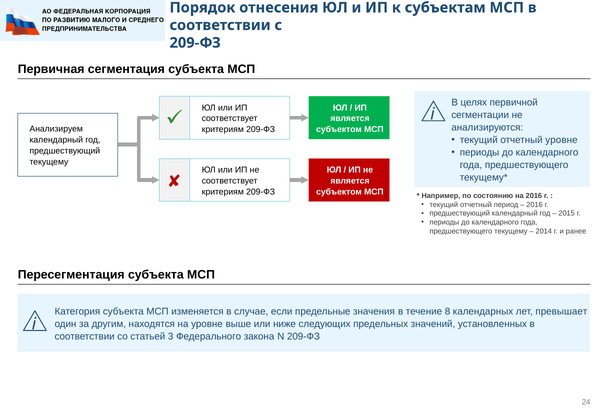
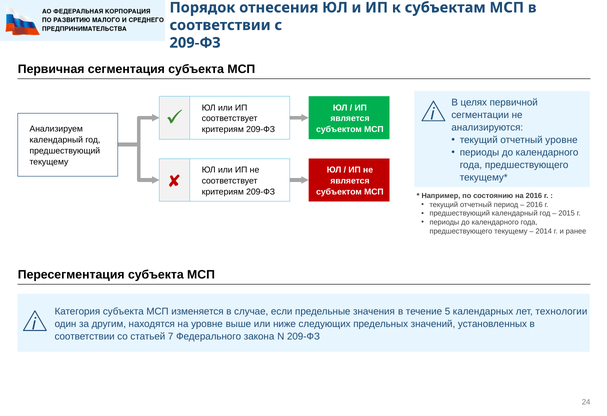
8: 8 -> 5 (448, 312)
превышает: превышает -> технологии (561, 312)
3: 3 -> 7 (171, 337)
